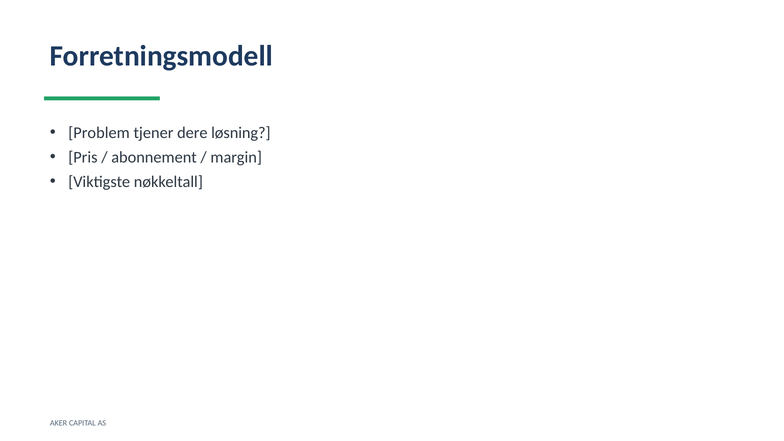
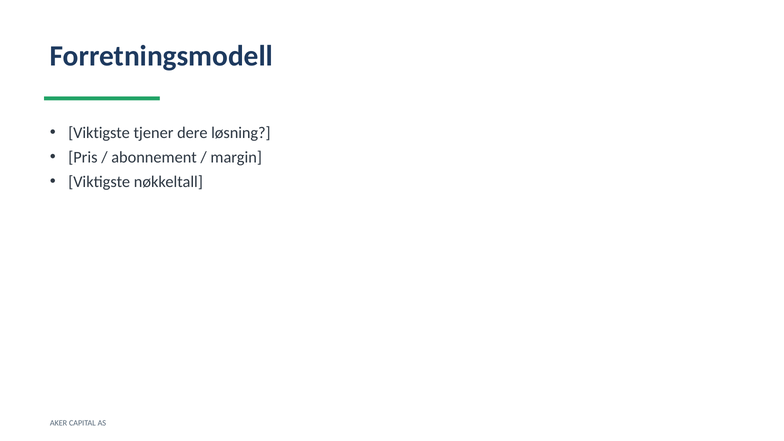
Problem: Problem -> Viktigste (99, 133)
